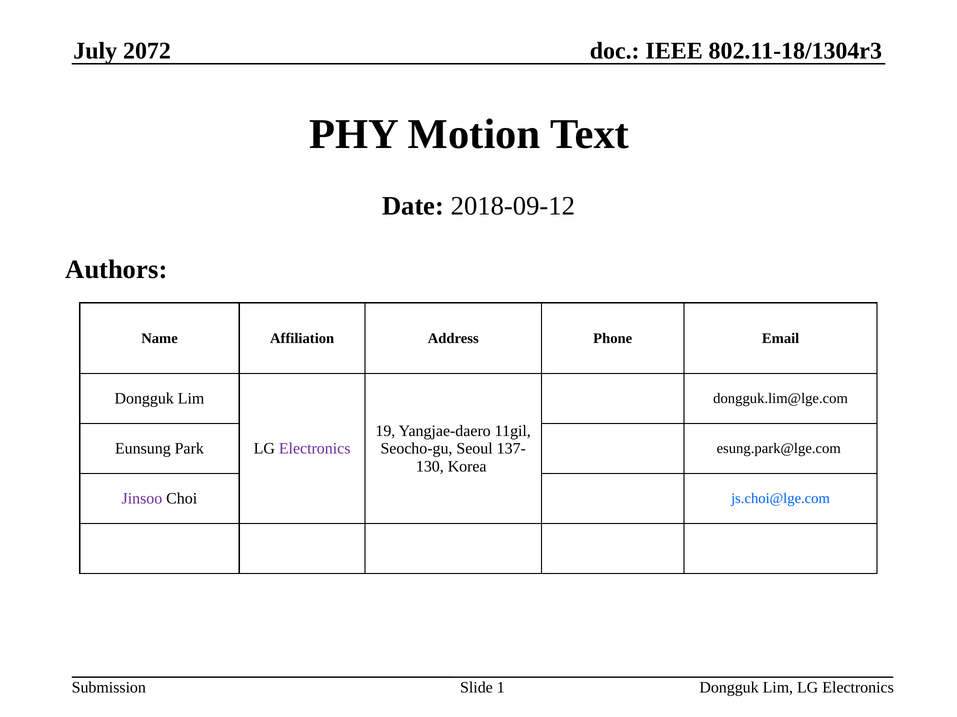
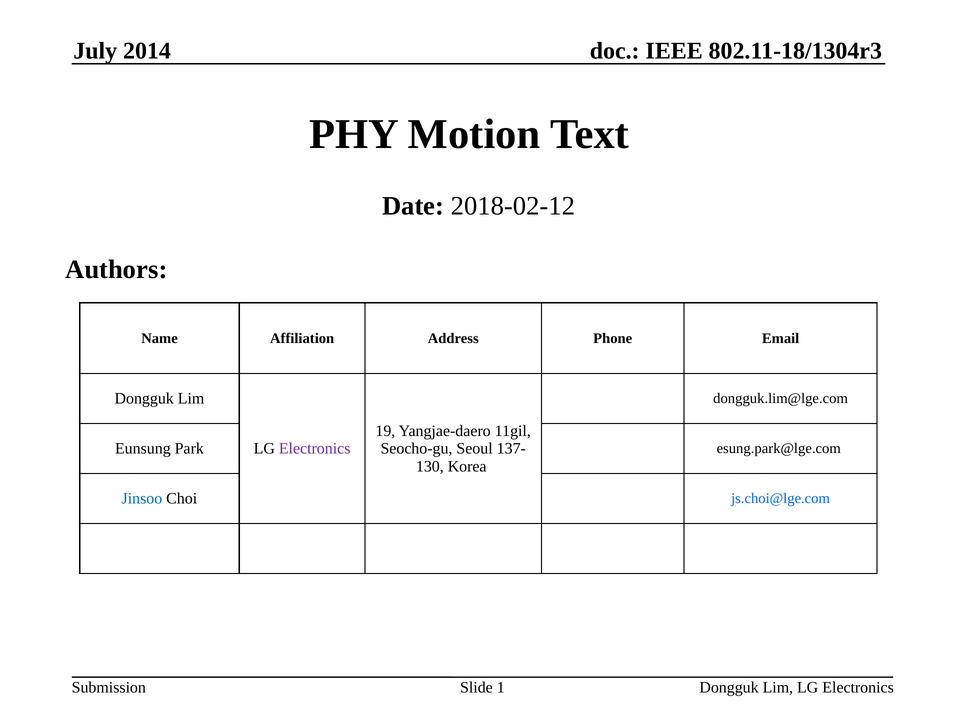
2072: 2072 -> 2014 (147, 51)
2018-09-12: 2018-09-12 -> 2018-02-12 (513, 206)
Jinsoo colour: purple -> blue (142, 499)
